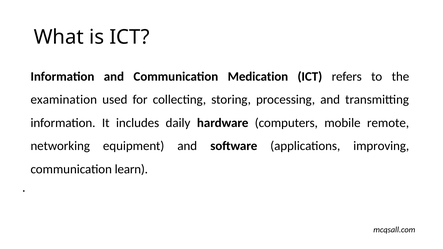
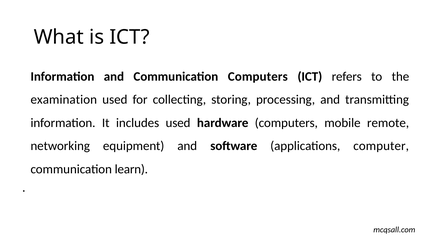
Communication Medication: Medication -> Computers (258, 77)
includes daily: daily -> used (178, 123)
improving: improving -> computer (381, 146)
